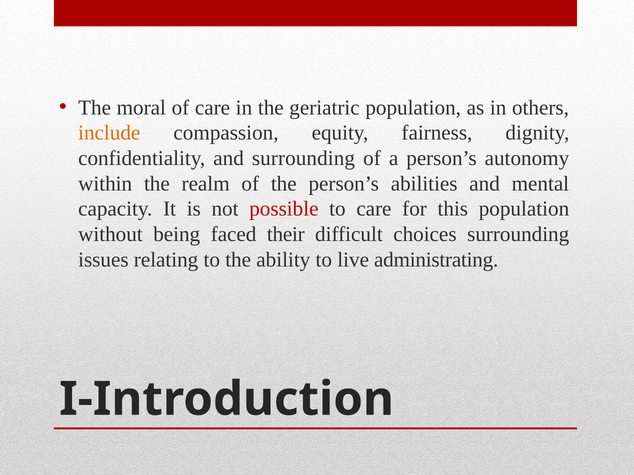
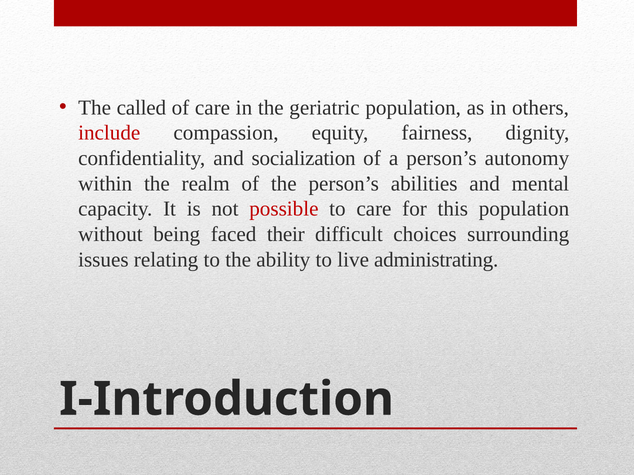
moral: moral -> called (141, 108)
include colour: orange -> red (109, 133)
and surrounding: surrounding -> socialization (304, 158)
